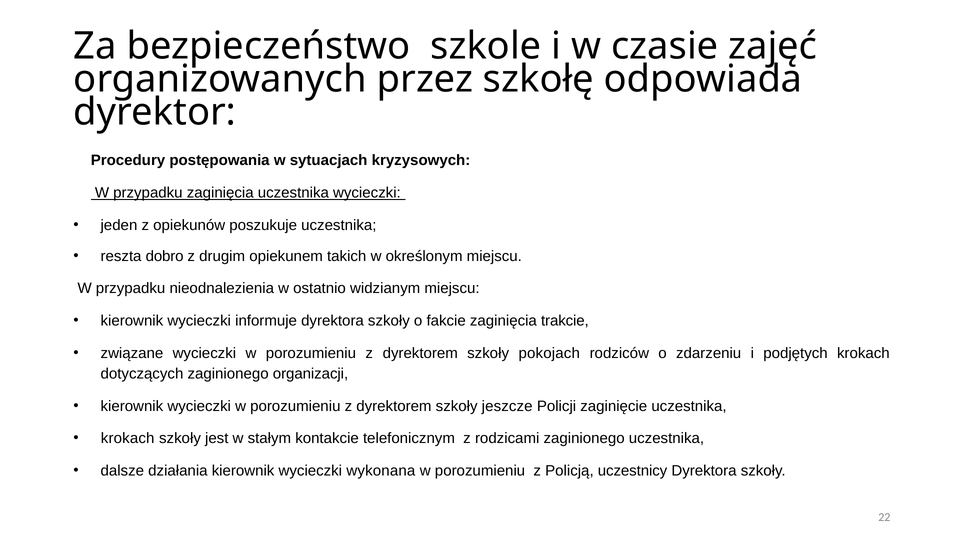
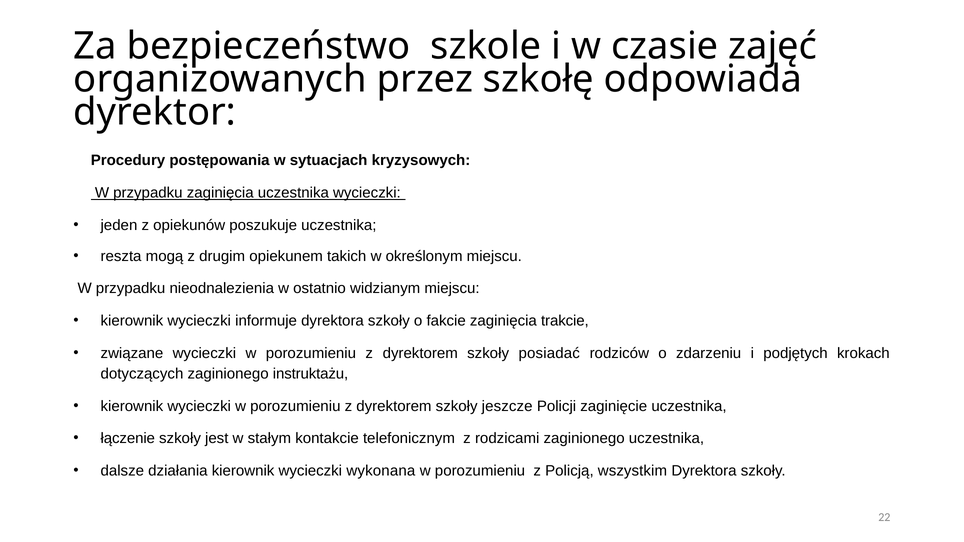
dobro: dobro -> mogą (165, 256)
pokojach: pokojach -> posiadać (549, 354)
organizacji: organizacji -> instruktażu (311, 374)
krokach: krokach -> łączenie (128, 439)
uczestnicy: uczestnicy -> wszystkim (632, 471)
